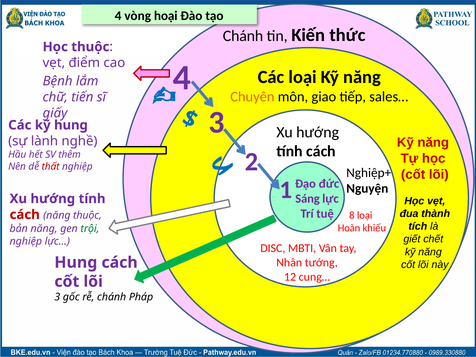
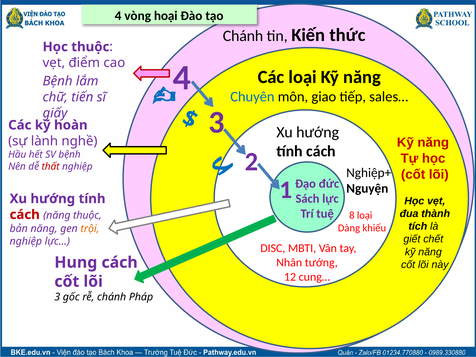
Chuyên colour: orange -> blue (252, 97)
kỹ hung: hung -> hoàn (71, 125)
SV thêm: thêm -> bệnh (70, 155)
Sáng: Sáng -> Sách (307, 199)
Hoàn: Hoàn -> Dàng (349, 228)
trội colour: green -> orange (90, 229)
